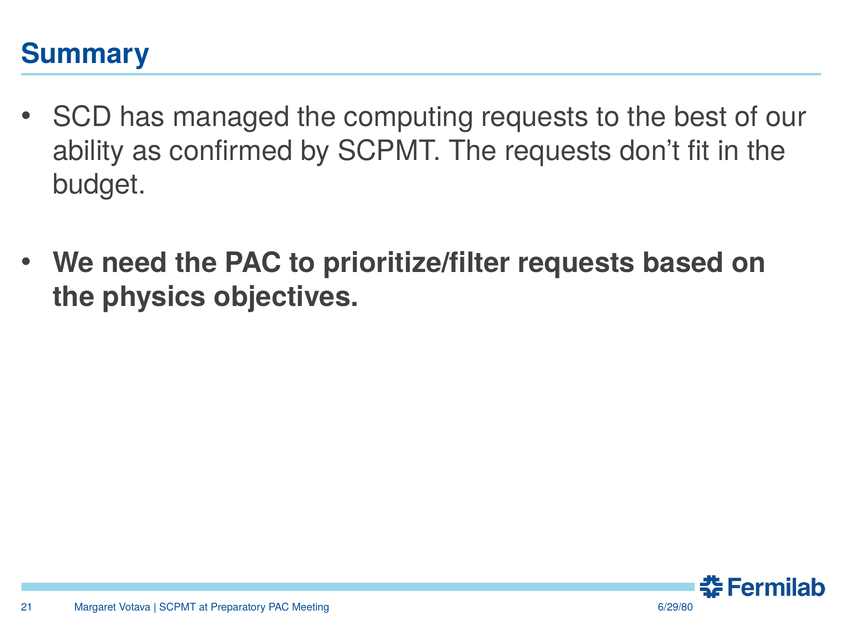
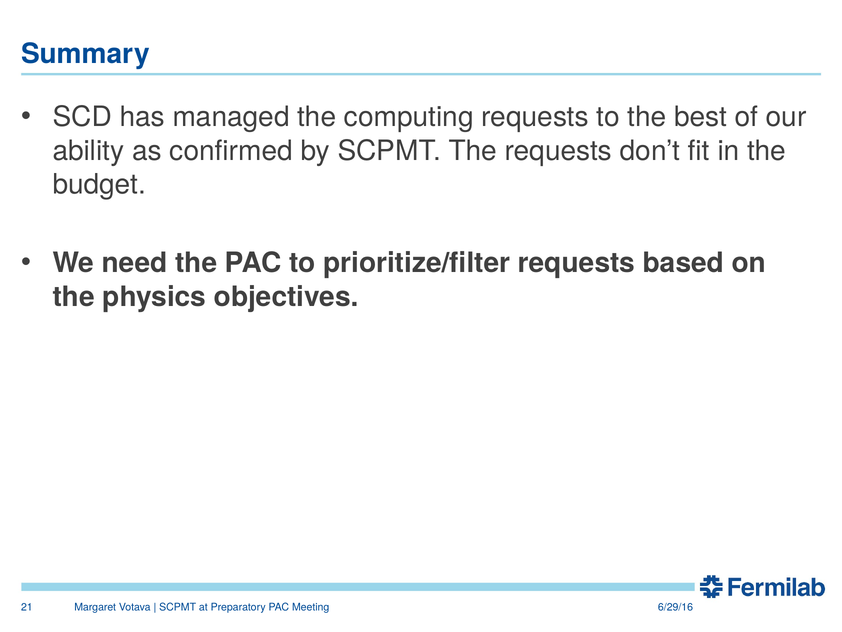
6/29/80: 6/29/80 -> 6/29/16 (676, 607)
